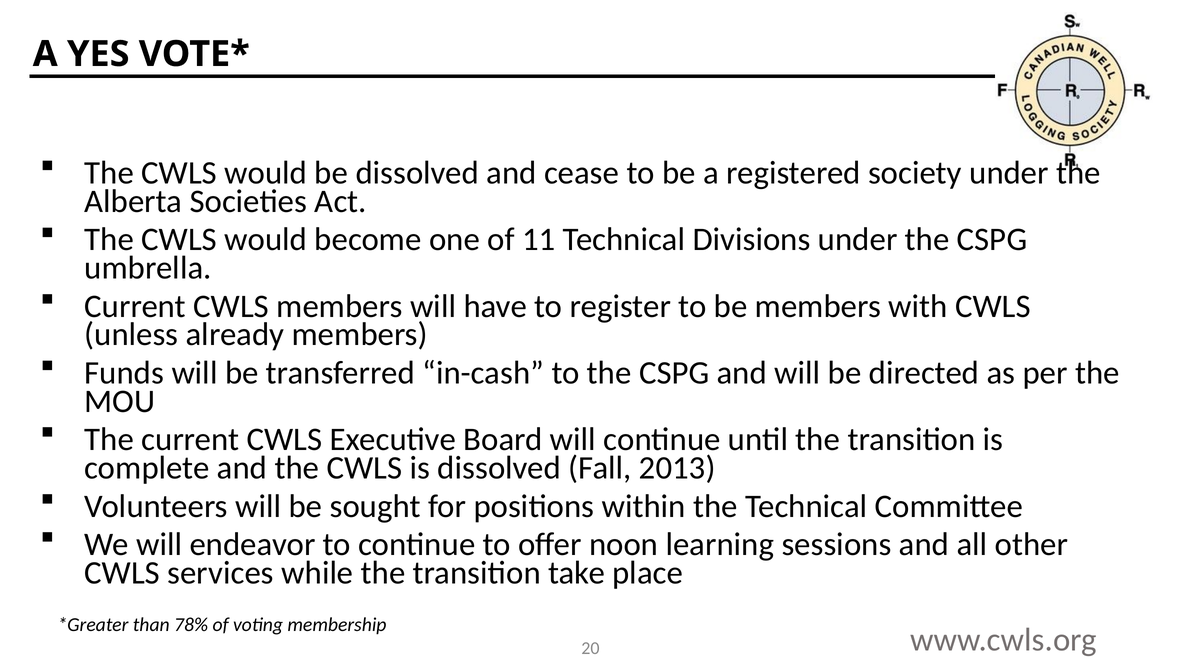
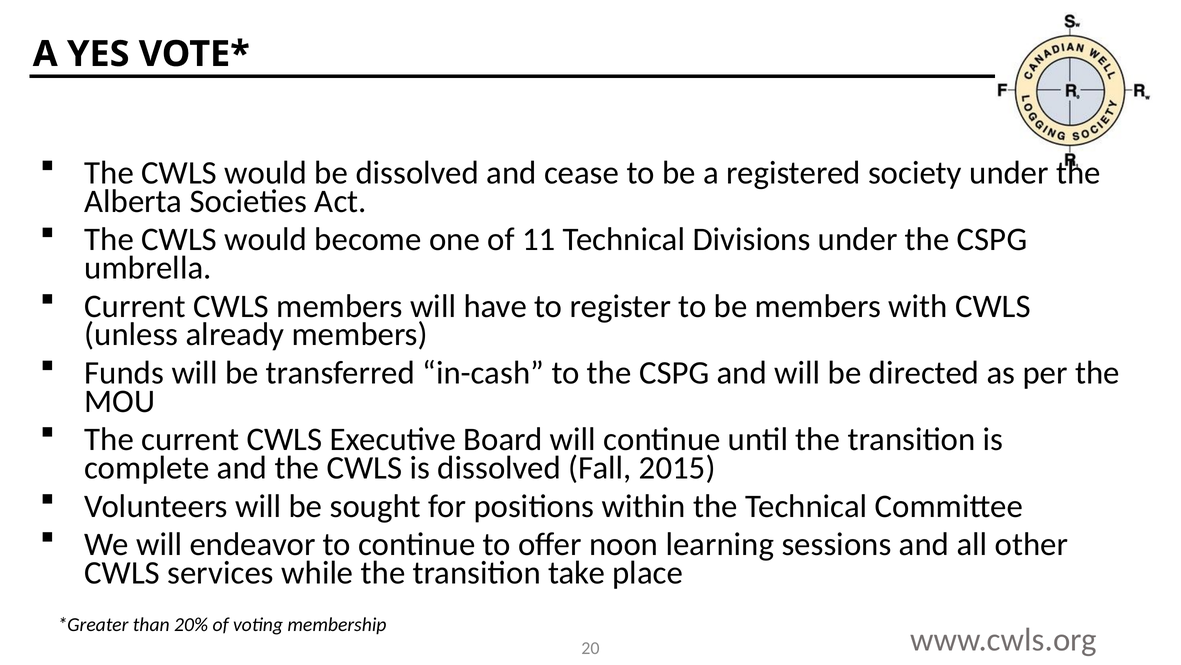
2013: 2013 -> 2015 (677, 467)
78%: 78% -> 20% (191, 624)
